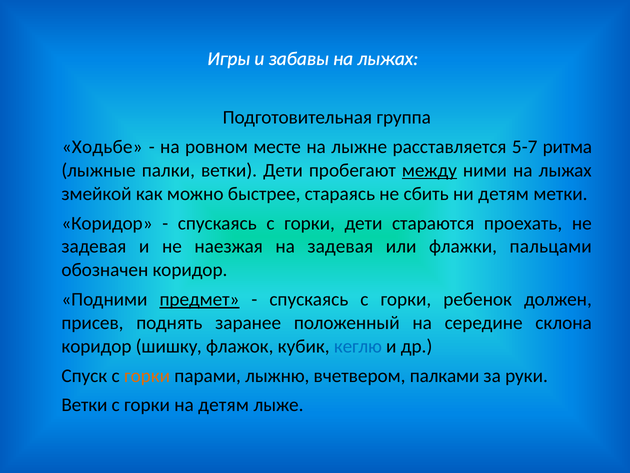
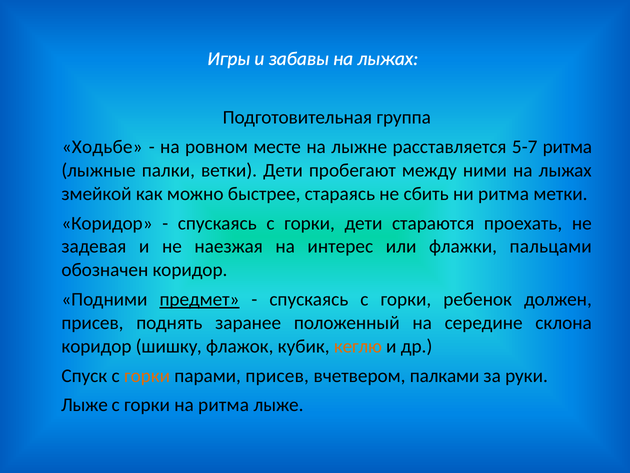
между underline: present -> none (429, 170)
ни детям: детям -> ритма (504, 194)
на задевая: задевая -> интерес (340, 246)
кеглю colour: blue -> orange (358, 346)
парами лыжню: лыжню -> присев (277, 375)
Ветки: Ветки -> Лыже (84, 405)
на детям: детям -> ритма (224, 405)
